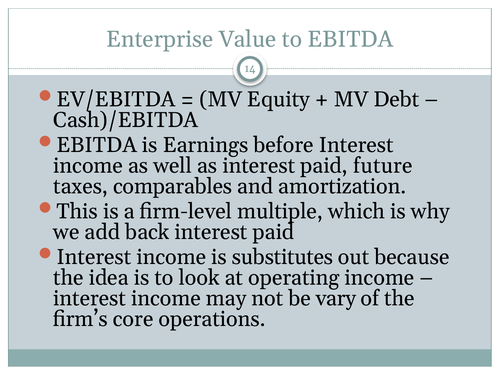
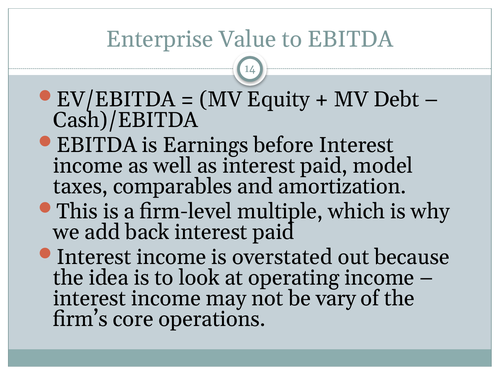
future: future -> model (383, 166)
substitutes: substitutes -> overstated (282, 257)
